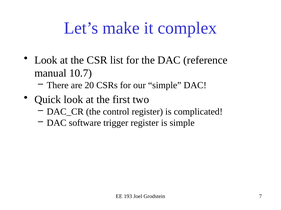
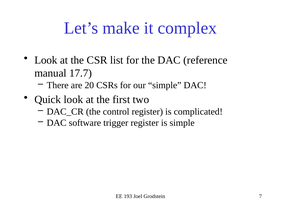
10.7: 10.7 -> 17.7 (81, 73)
